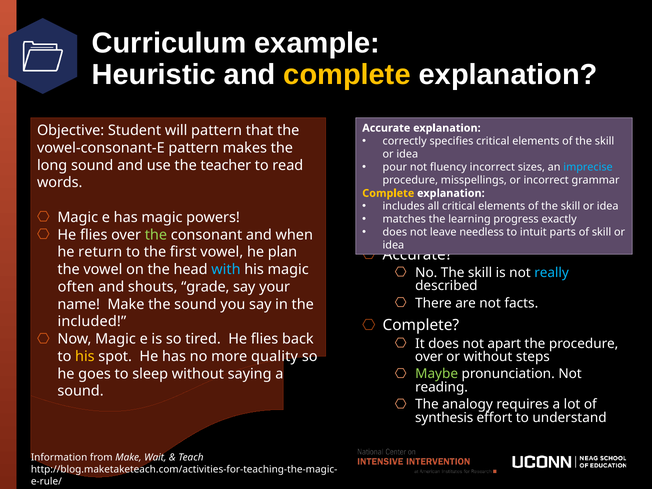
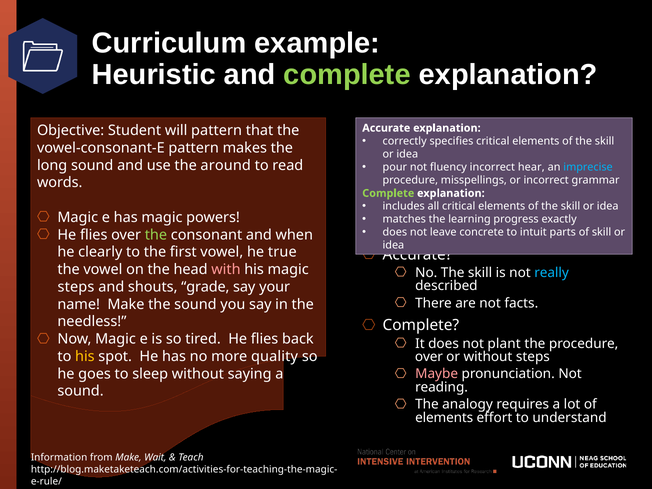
complete colour: yellow -> light green (347, 75)
teacher: teacher -> around (226, 165)
sizes: sizes -> hear (531, 167)
Complete colour: yellow -> light green (388, 193)
needless: needless -> concrete (482, 232)
return: return -> clearly (100, 252)
plan: plan -> true (282, 252)
with colour: light blue -> pink (226, 270)
often: often -> steps (76, 287)
included: included -> needless (92, 322)
apart: apart -> plant (504, 344)
Maybe colour: light green -> pink (437, 374)
synthesis: synthesis -> elements (444, 418)
